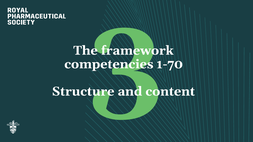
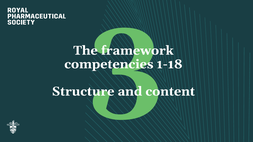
1-70: 1-70 -> 1-18 (170, 64)
